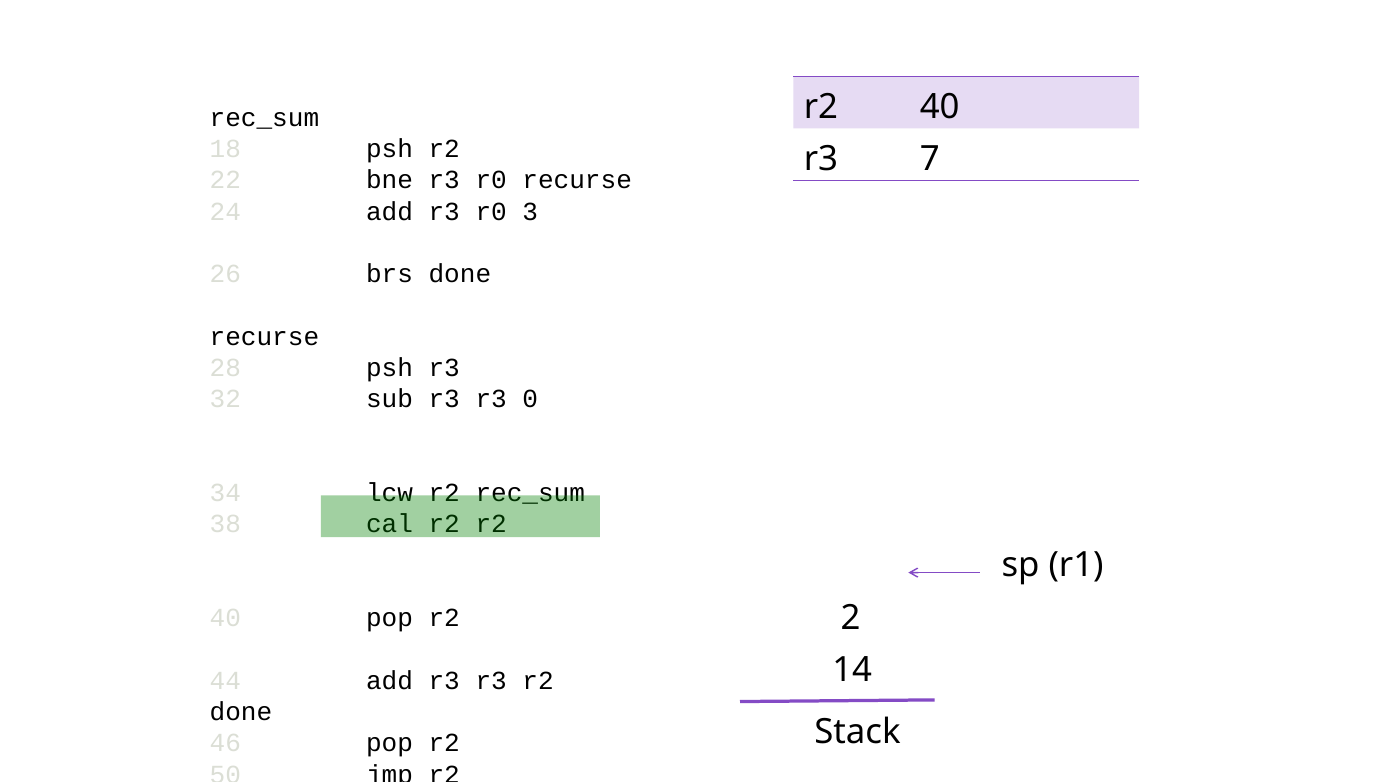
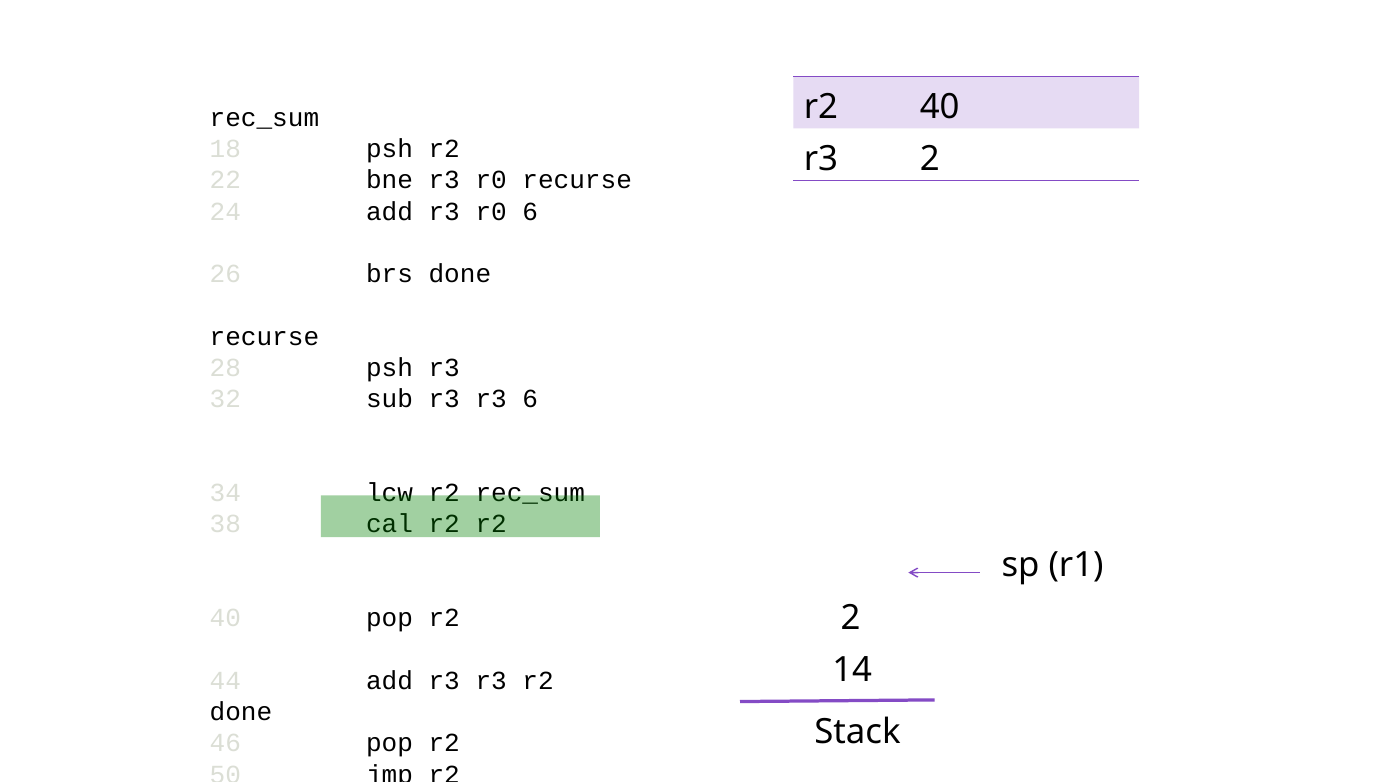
r3 7: 7 -> 2 (930, 159)
r0 3: 3 -> 6 (530, 211)
r3 0: 0 -> 6 (530, 399)
